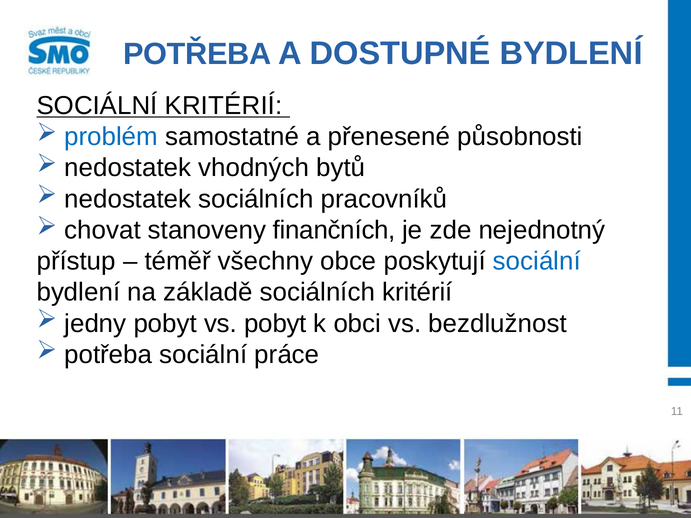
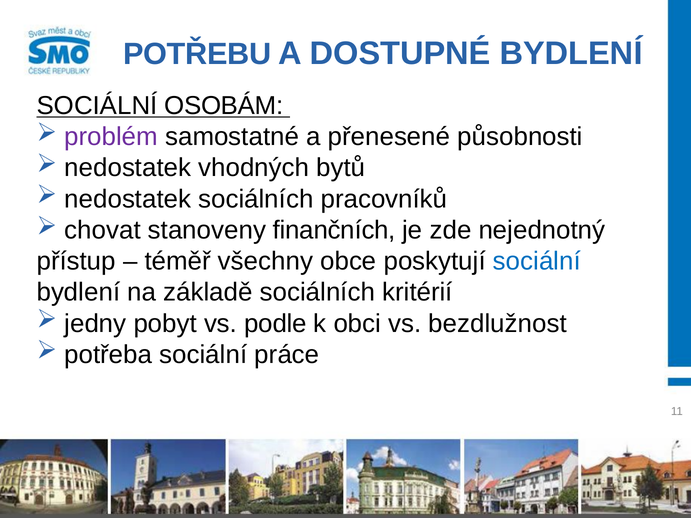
POTŘEBA: POTŘEBA -> POTŘEBU (197, 54)
SOCIÁLNÍ KRITÉRIÍ: KRITÉRIÍ -> OSOBÁM (224, 106)
problém colour: blue -> purple (111, 137)
vs pobyt: pobyt -> podle (275, 324)
